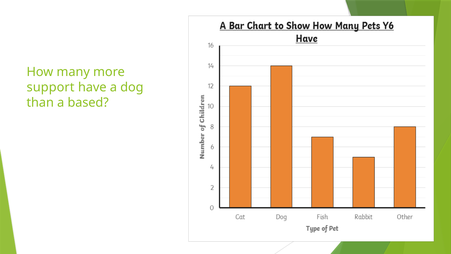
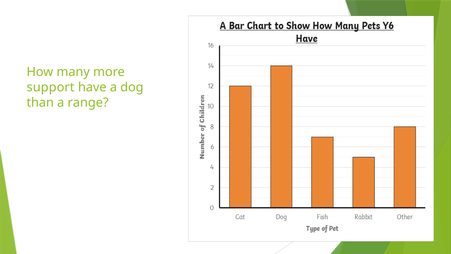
based: based -> range (88, 102)
